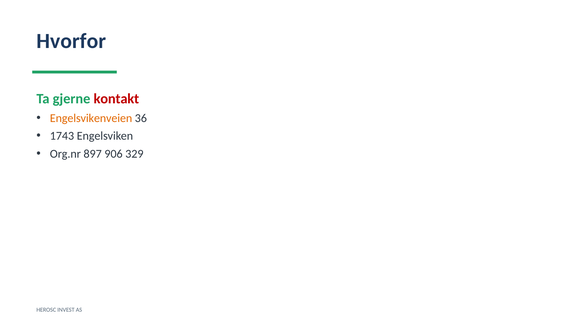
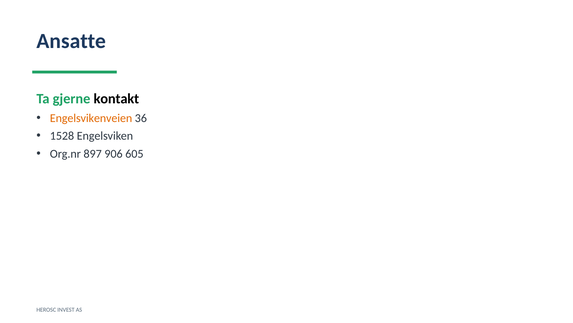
Hvorfor: Hvorfor -> Ansatte (71, 41)
kontakt colour: red -> black (116, 99)
1743: 1743 -> 1528 (62, 136)
329: 329 -> 605 (134, 154)
